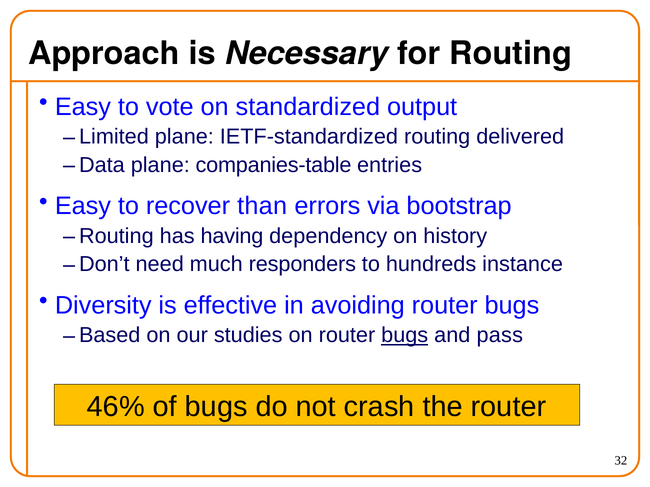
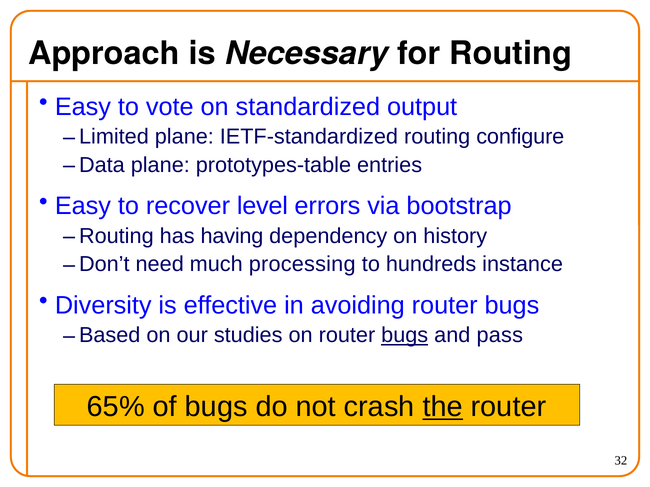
delivered: delivered -> configure (520, 137)
companies-table: companies-table -> prototypes-table (273, 165)
than: than -> level (262, 206)
responders: responders -> processing (302, 264)
46%: 46% -> 65% (116, 407)
the underline: none -> present (443, 407)
